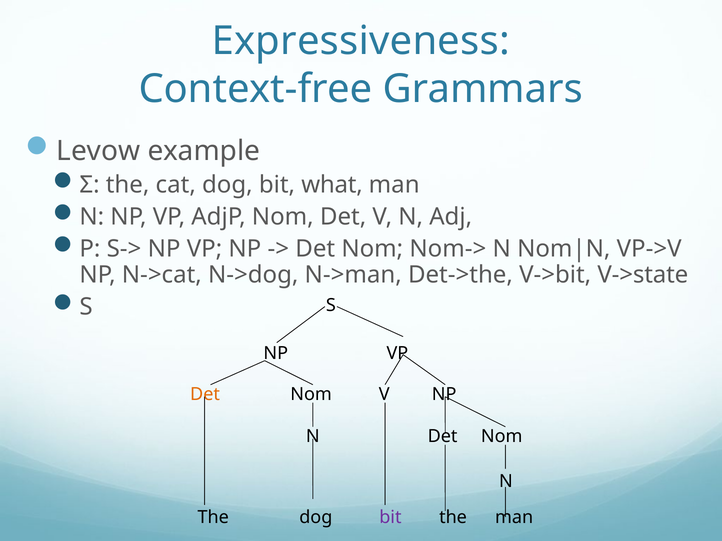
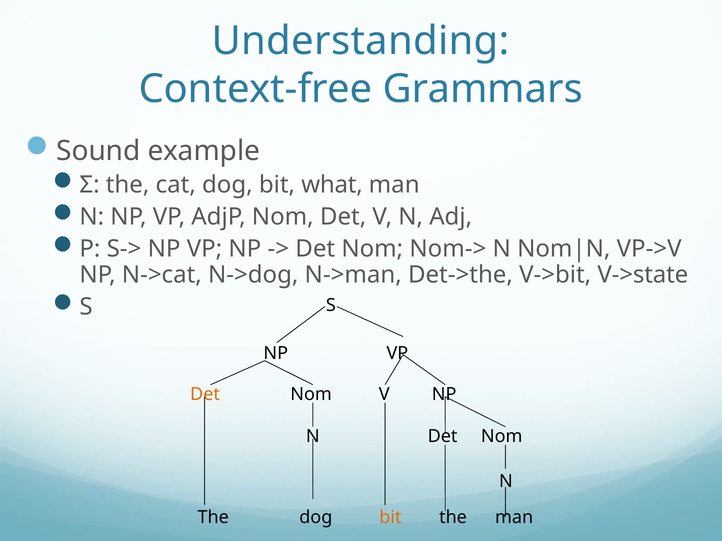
Expressiveness: Expressiveness -> Understanding (361, 41)
Levow: Levow -> Sound (98, 151)
bit colour: purple -> orange (390, 518)
